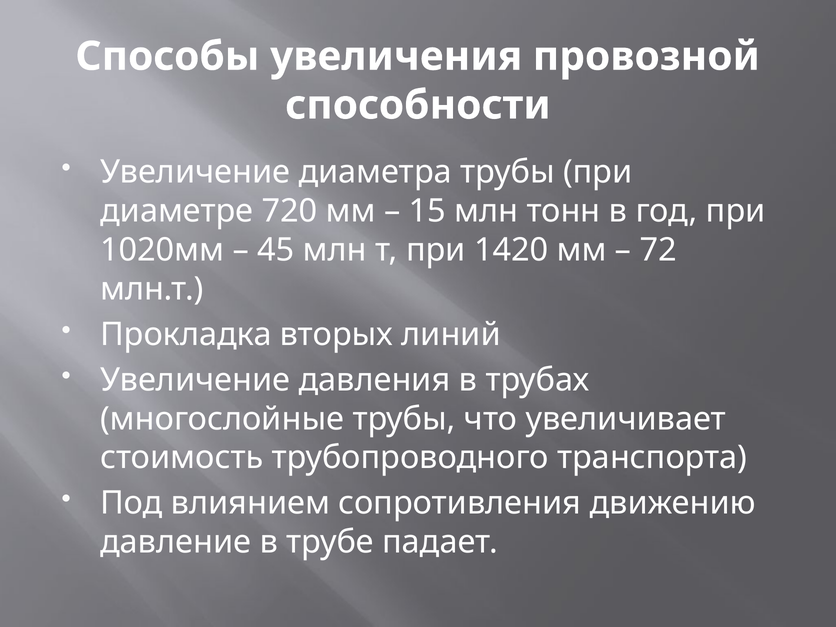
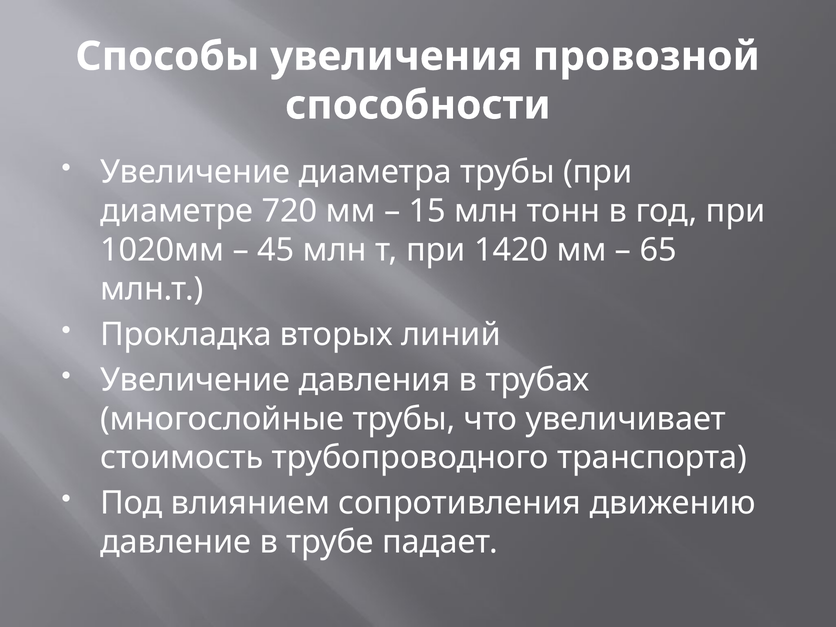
72: 72 -> 65 (658, 250)
